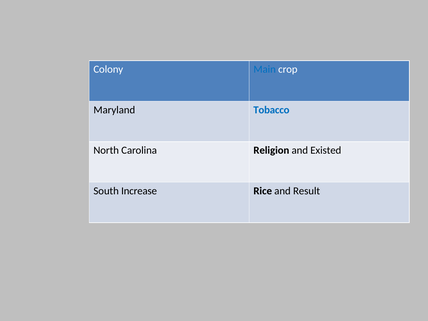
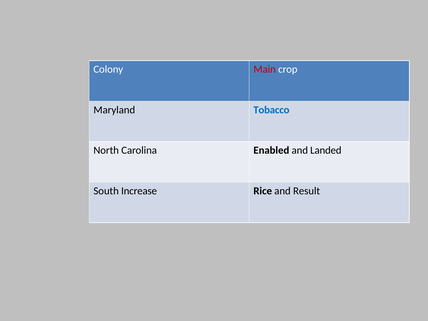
Main colour: blue -> red (265, 69)
Religion: Religion -> Enabled (271, 150)
Existed: Existed -> Landed (326, 150)
